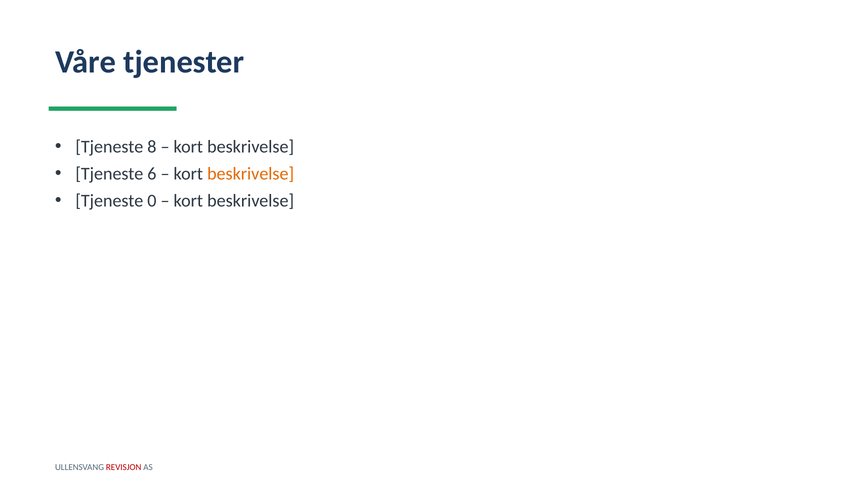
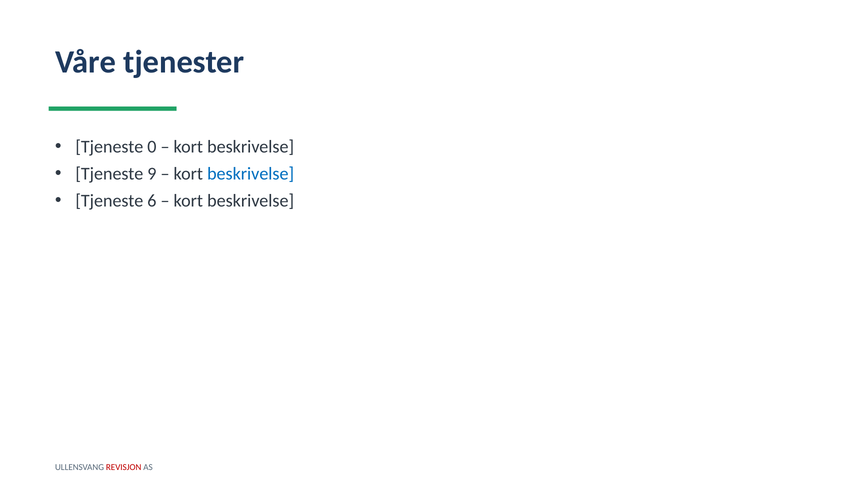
8: 8 -> 0 (152, 147)
6: 6 -> 9 (152, 174)
beskrivelse colour: orange -> blue (251, 174)
0: 0 -> 6 (152, 201)
